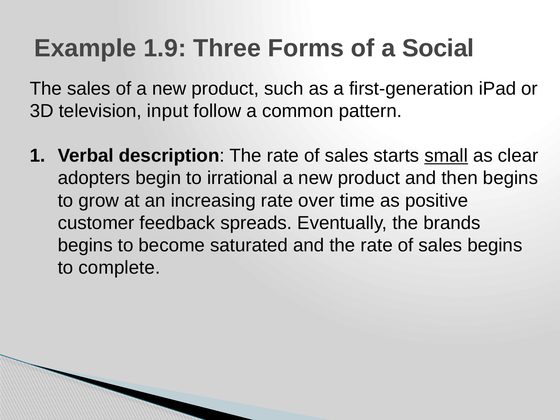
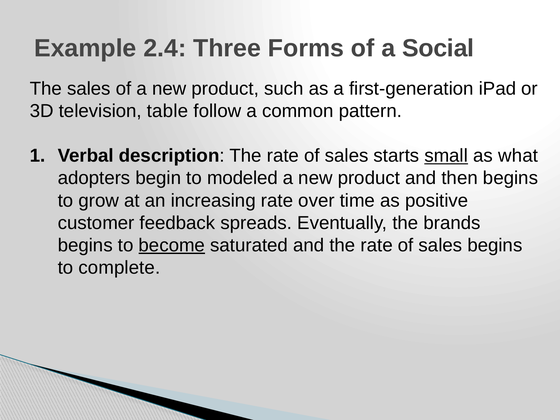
1.9: 1.9 -> 2.4 (165, 48)
input: input -> table (168, 111)
clear: clear -> what (518, 156)
irrational: irrational -> modeled (242, 178)
become underline: none -> present (172, 245)
